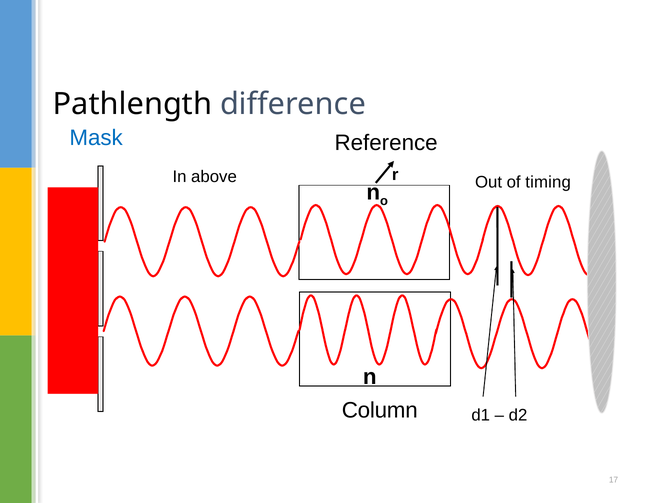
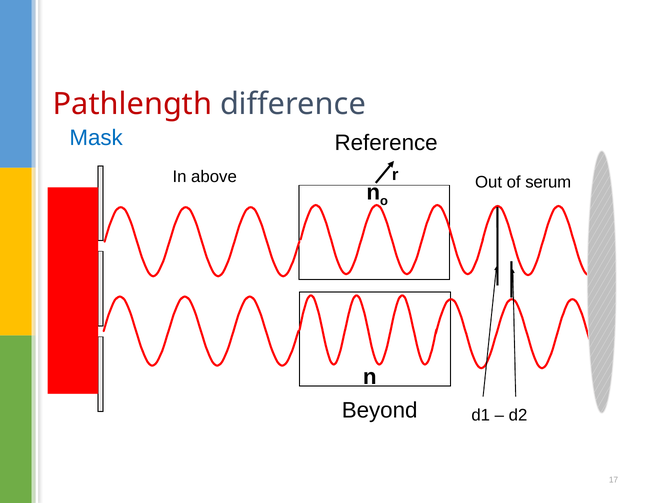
Pathlength colour: black -> red (132, 104)
timing: timing -> serum (548, 183)
Column: Column -> Beyond (380, 411)
